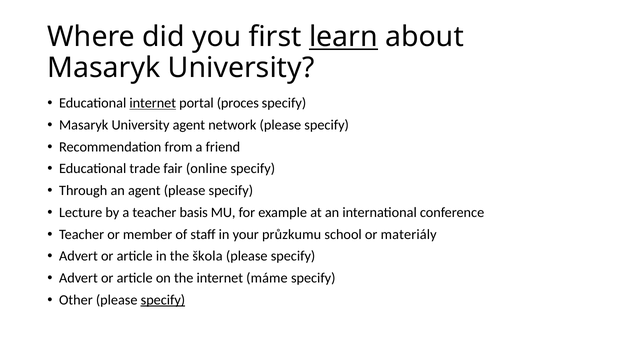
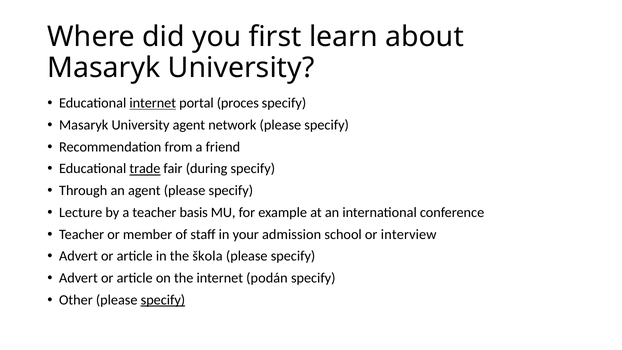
learn underline: present -> none (343, 37)
trade underline: none -> present (145, 169)
online: online -> during (207, 169)
průzkumu: průzkumu -> admission (292, 234)
materiály: materiály -> interview (409, 234)
máme: máme -> podán (267, 278)
